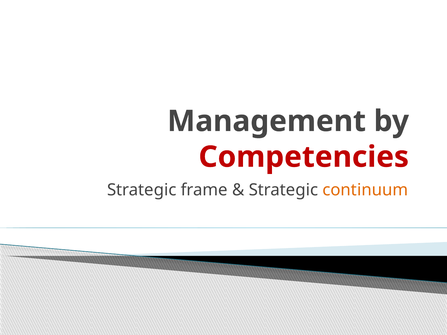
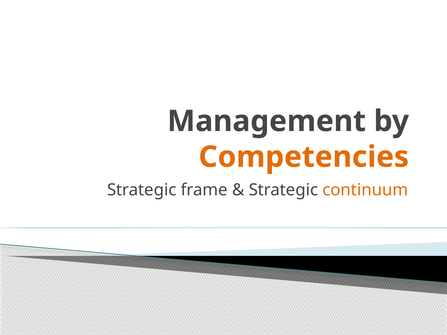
Competencies colour: red -> orange (304, 157)
